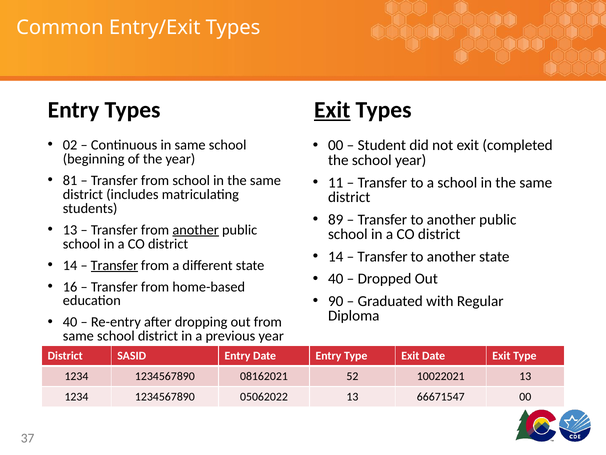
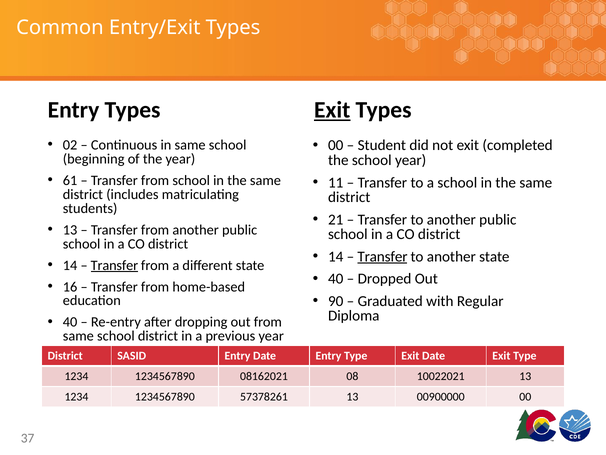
81: 81 -> 61 (70, 180)
89: 89 -> 21 (336, 219)
another underline: present -> none (196, 230)
Transfer underline: none -> present (382, 256)
52: 52 -> 08 (352, 376)
05062022: 05062022 -> 57378261 (264, 396)
66671547: 66671547 -> 00900000 (441, 396)
